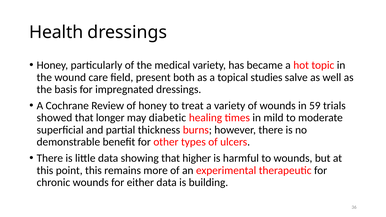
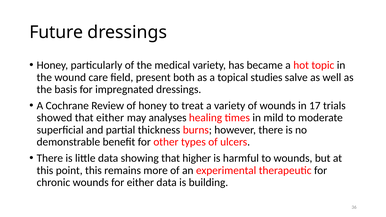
Health: Health -> Future (56, 32)
59: 59 -> 17 (315, 106)
that longer: longer -> either (110, 118)
diabetic: diabetic -> analyses (168, 118)
